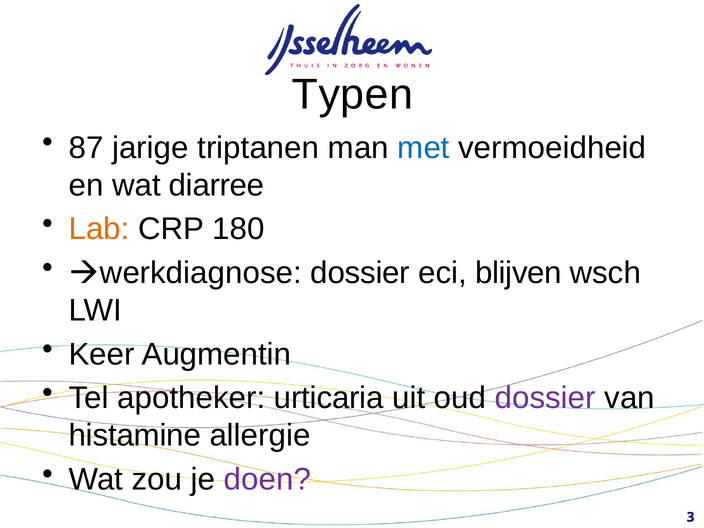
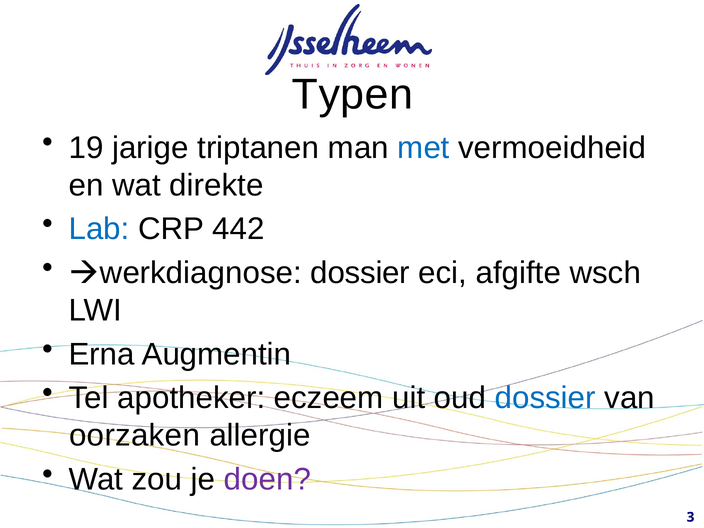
87: 87 -> 19 (86, 148)
diarree: diarree -> direkte (216, 185)
Lab colour: orange -> blue (99, 229)
180: 180 -> 442 (239, 229)
blijven: blijven -> afgifte (518, 273)
Keer: Keer -> Erna (102, 354)
urticaria: urticaria -> eczeem (329, 398)
dossier colour: purple -> blue (545, 398)
histamine: histamine -> oorzaken (135, 436)
